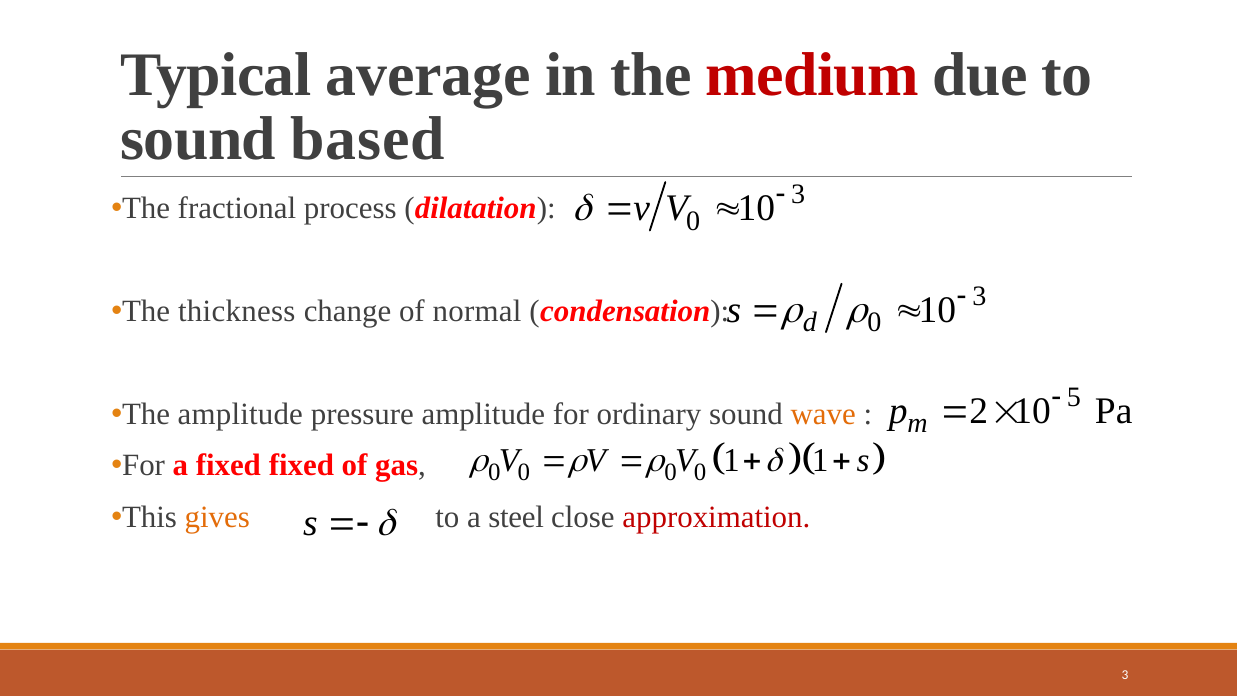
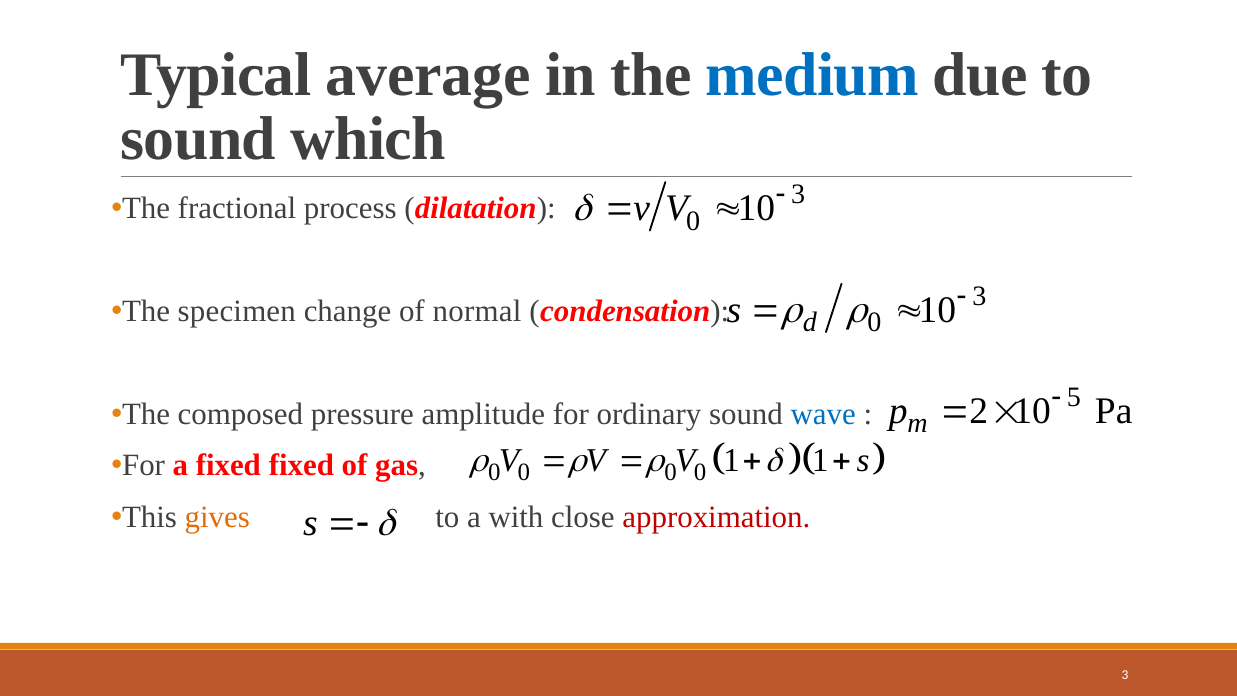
medium colour: red -> blue (812, 76)
based: based -> which (368, 139)
thickness: thickness -> specimen (237, 311)
The amplitude: amplitude -> composed (240, 414)
wave colour: orange -> blue (823, 414)
steel: steel -> with (516, 517)
